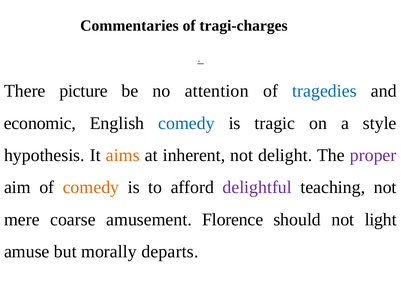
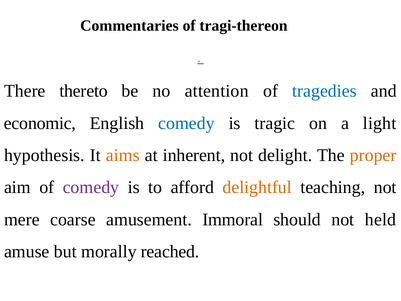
tragi-charges: tragi-charges -> tragi-thereon (244, 26)
picture: picture -> thereto (84, 91)
style: style -> light (380, 123)
proper colour: purple -> orange (373, 155)
comedy colour: orange -> purple (91, 187)
delightful colour: purple -> orange (257, 187)
Florence: Florence -> Immoral (233, 219)
light: light -> held (381, 219)
departs: departs -> reached (170, 251)
